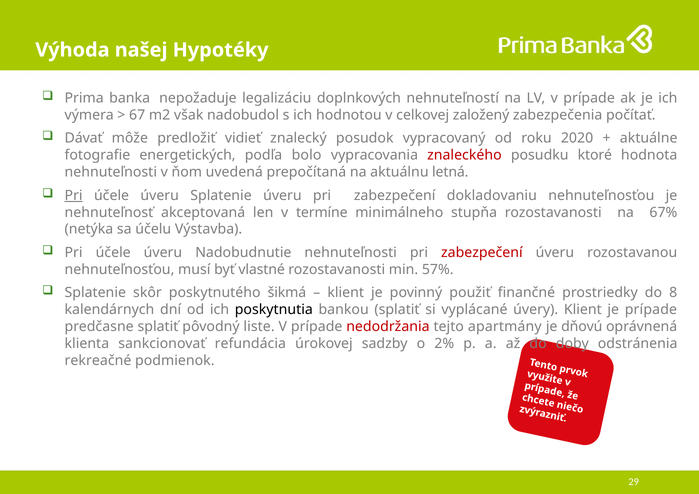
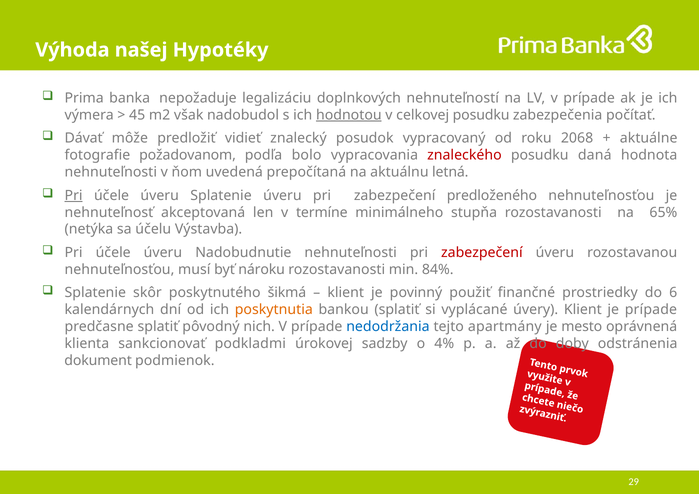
67: 67 -> 45 (137, 115)
hodnotou underline: none -> present (349, 115)
celkovej založený: založený -> posudku (481, 115)
2020: 2020 -> 2068 (577, 138)
energetických: energetických -> požadovanom (188, 155)
ktoré: ktoré -> daná (595, 155)
dokladovaniu: dokladovaniu -> predloženého (492, 196)
67%: 67% -> 65% (663, 213)
vlastné: vlastné -> nároku (262, 270)
57%: 57% -> 84% (438, 270)
8: 8 -> 6 (673, 293)
poskytnutia colour: black -> orange (274, 310)
liste: liste -> nich (259, 327)
nedodržania colour: red -> blue (388, 327)
dňovú: dňovú -> mesto (582, 327)
refundácia: refundácia -> podkladmi (250, 344)
2%: 2% -> 4% (444, 344)
rekreačné: rekreačné -> dokument (98, 361)
